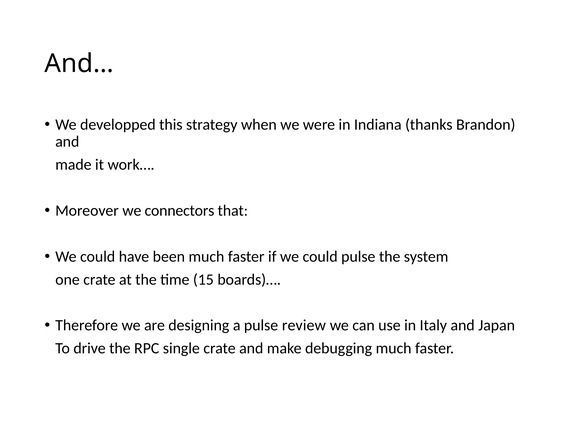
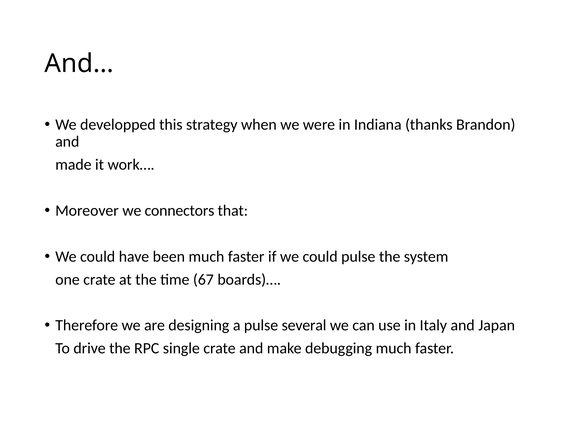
15: 15 -> 67 (203, 279)
review: review -> several (304, 325)
